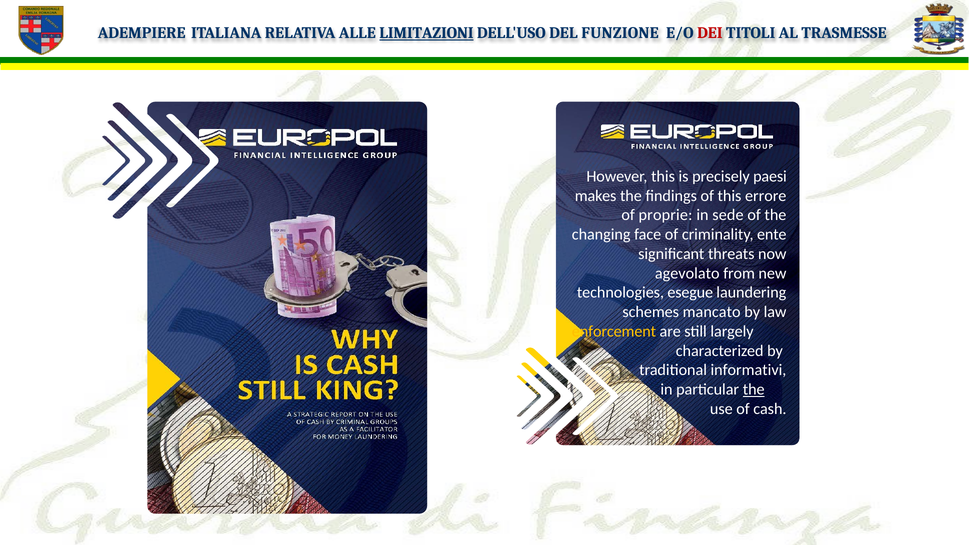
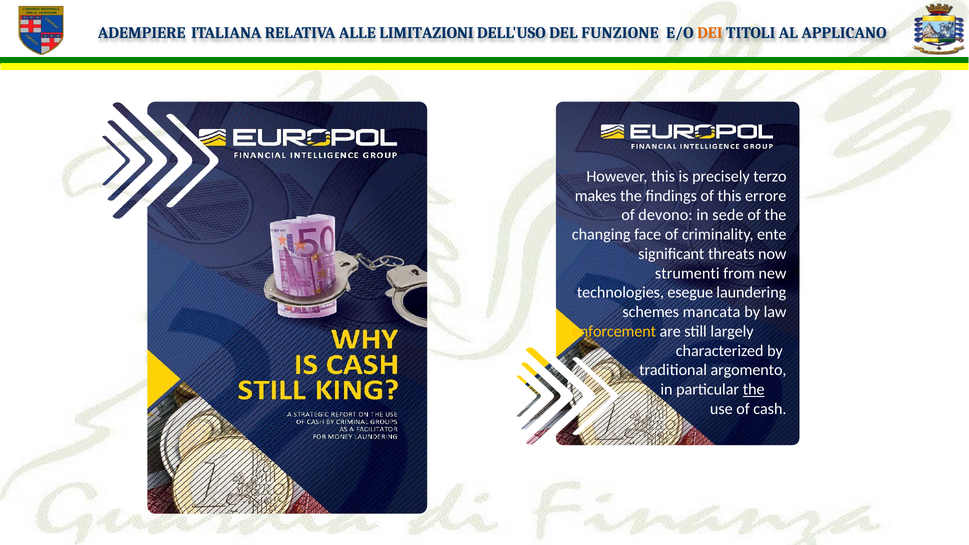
LIMITAZIONI underline: present -> none (426, 33)
DEI colour: red -> orange (710, 33)
TRASMESSE: TRASMESSE -> APPLICANO (844, 33)
paesi: paesi -> terzo (770, 176)
proprie: proprie -> devono (666, 215)
agevolato: agevolato -> strumenti (687, 273)
mancato: mancato -> mancata (712, 312)
informativi: informativi -> argomento (749, 370)
